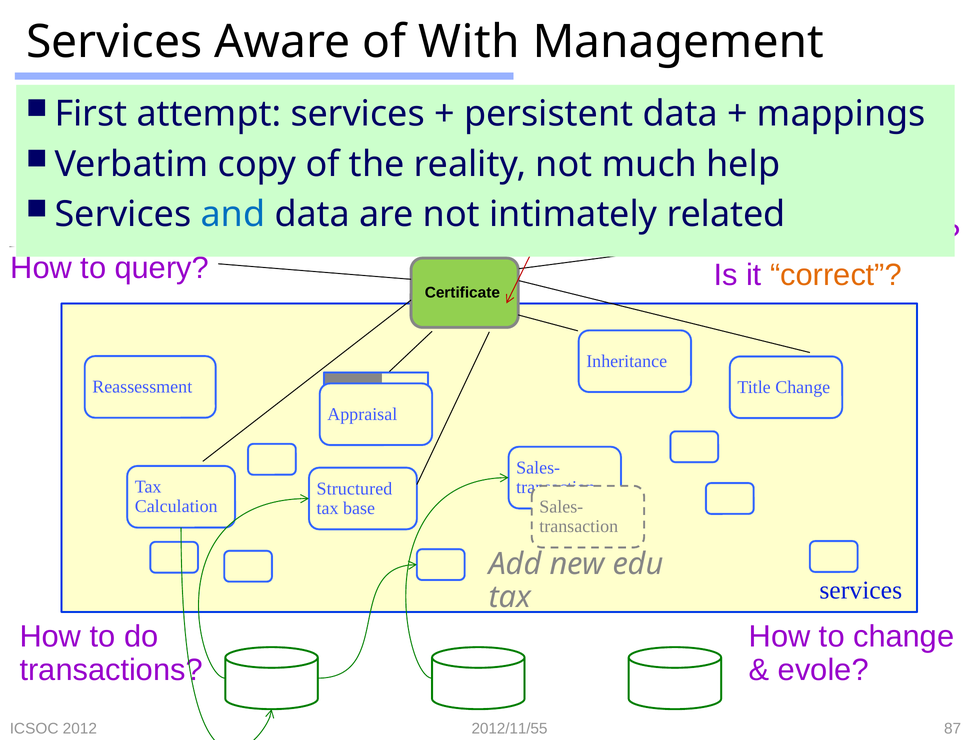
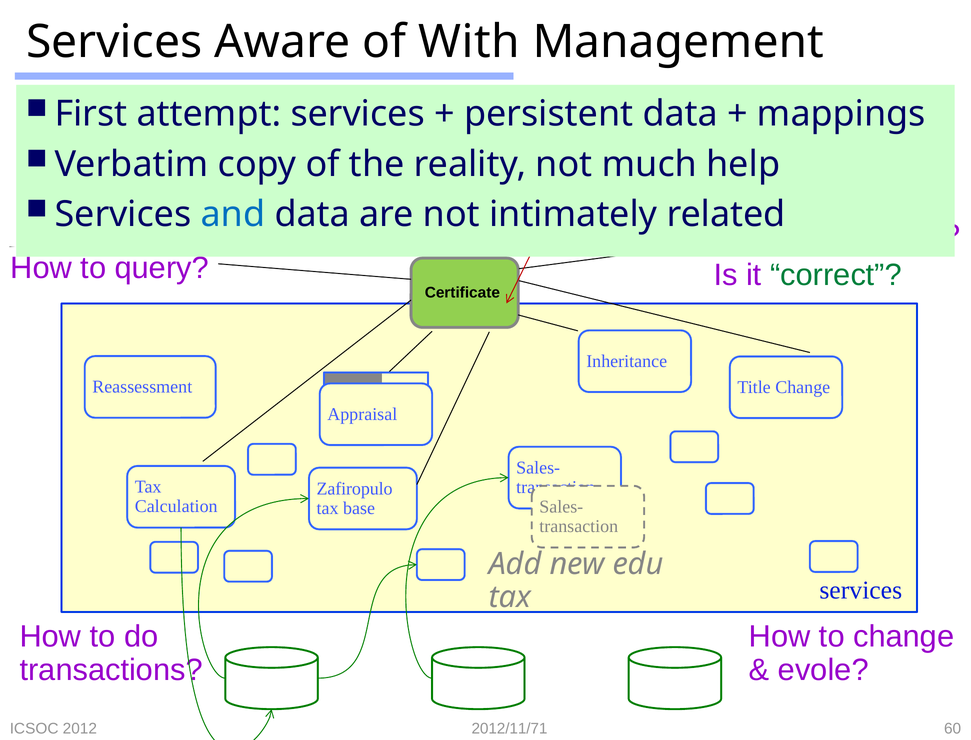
correct colour: orange -> green (836, 275)
Structured: Structured -> Zafiropulo (355, 489)
2012/11/55: 2012/11/55 -> 2012/11/71 (510, 729)
87: 87 -> 60 (953, 729)
